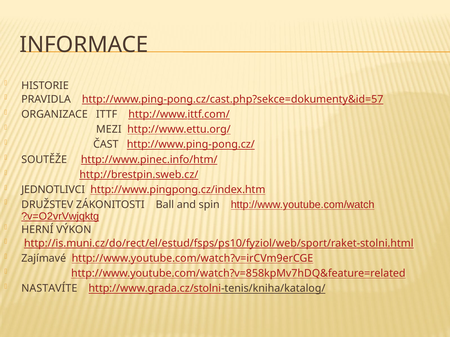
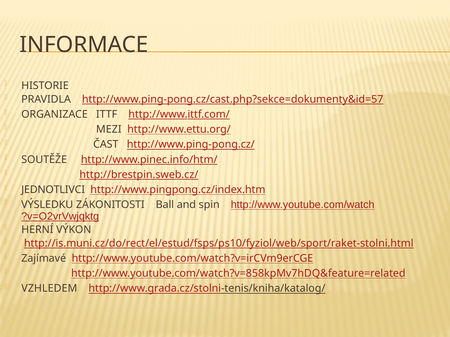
DRUŽSTEV: DRUŽSTEV -> VÝSLEDKU (47, 205)
NASTAVÍTE: NASTAVÍTE -> VZHLEDEM (49, 289)
